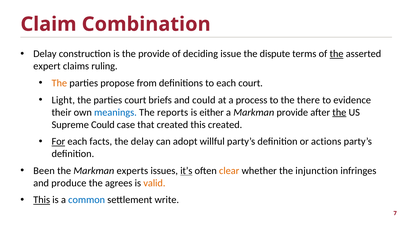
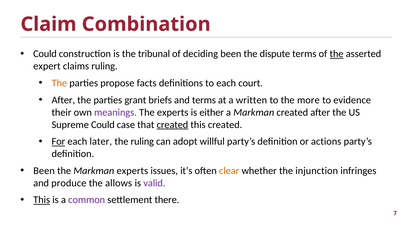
Delay: Delay -> Could (45, 54)
the provide: provide -> tribunal (154, 54)
deciding issue: issue -> been (231, 54)
from: from -> facts (147, 83)
Light: Light -> After (63, 100)
parties court: court -> grant (135, 100)
and could: could -> terms (204, 100)
process: process -> written (252, 100)
there: there -> more (308, 100)
meanings colour: blue -> purple (115, 112)
The reports: reports -> experts (173, 112)
Markman provide: provide -> created (292, 112)
the underline: present -> none (339, 112)
created underline: none -> present (172, 124)
facts: facts -> later (101, 141)
the delay: delay -> ruling (142, 141)
it’s underline: present -> none (186, 170)
agrees: agrees -> allows (119, 183)
valid colour: orange -> purple (154, 183)
common colour: blue -> purple (87, 200)
write: write -> there (167, 200)
